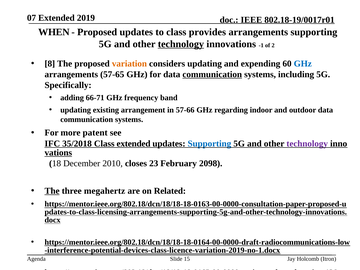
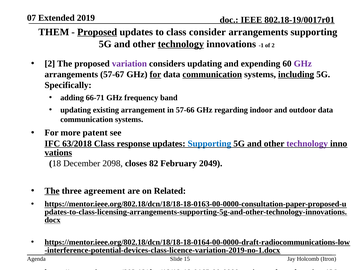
WHEN: WHEN -> THEM (54, 32)
Proposed underline: none -> present (97, 32)
provides: provides -> consider (207, 32)
8: 8 -> 2 (50, 64)
variation colour: orange -> purple (129, 64)
GHz colour: blue -> purple (303, 64)
57-65: 57-65 -> 57-67 (112, 74)
for underline: none -> present (155, 74)
including underline: none -> present (296, 74)
35/2018: 35/2018 -> 63/2018 (77, 144)
Class extended: extended -> response (133, 144)
2010: 2010 -> 2098 (113, 163)
23: 23 -> 82 (154, 163)
2098: 2098 -> 2049 (211, 163)
megahertz: megahertz -> agreement (105, 191)
